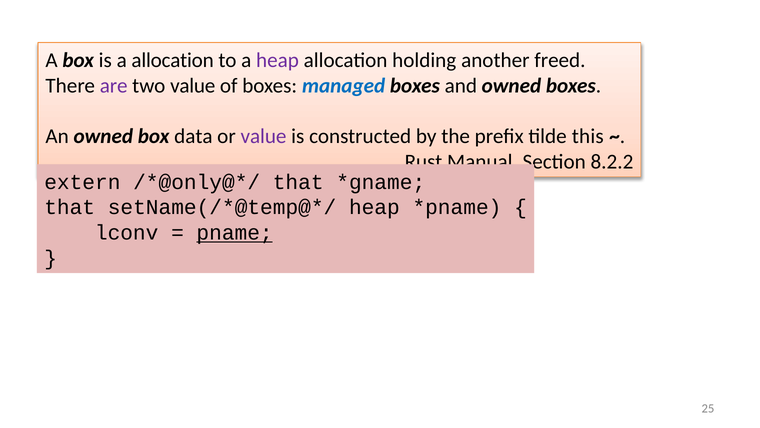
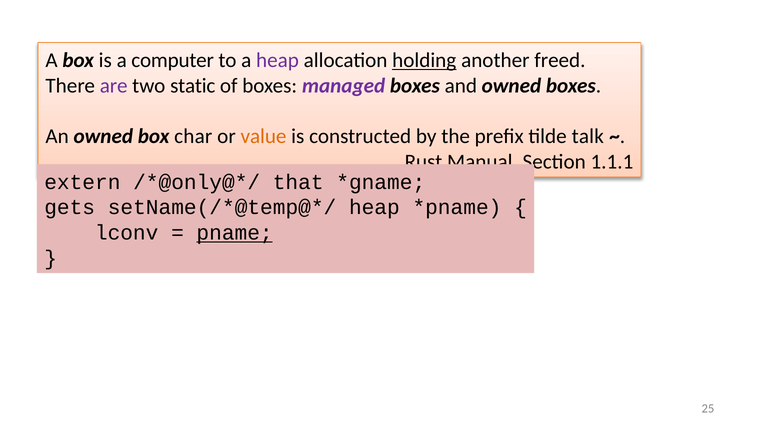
a allocation: allocation -> computer (173, 60)
holding underline: none -> present (424, 60)
two value: value -> static (193, 86)
managed colour: blue -> purple (344, 86)
data: data -> char (193, 136)
value colour: purple -> orange (263, 136)
this: this -> talk (588, 136)
8.2.2: 8.2.2 -> 1.1.1 (612, 162)
that: that -> gets (70, 207)
